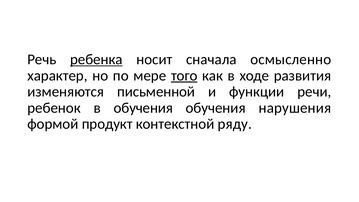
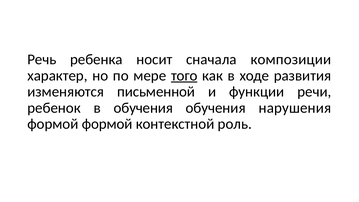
ребенка underline: present -> none (96, 59)
осмысленно: осмысленно -> композиции (291, 59)
формой продукт: продукт -> формой (107, 124)
ряду: ряду -> роль (235, 124)
